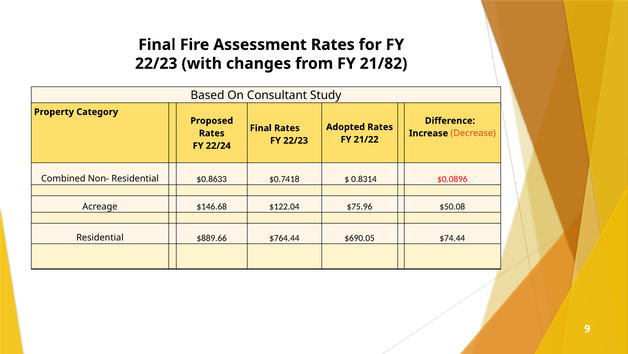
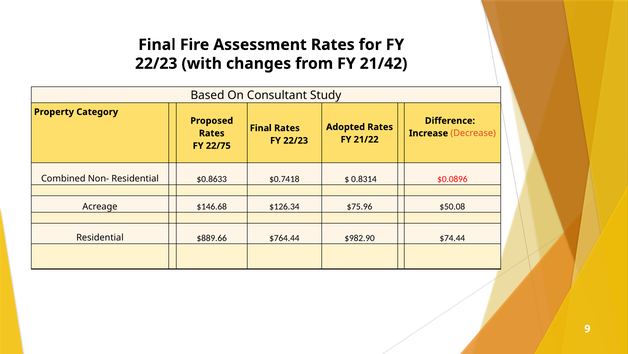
21/82: 21/82 -> 21/42 (384, 63)
22/24: 22/24 -> 22/75 (218, 145)
$122.04: $122.04 -> $126.34 (284, 206)
$690.05: $690.05 -> $982.90 (360, 238)
